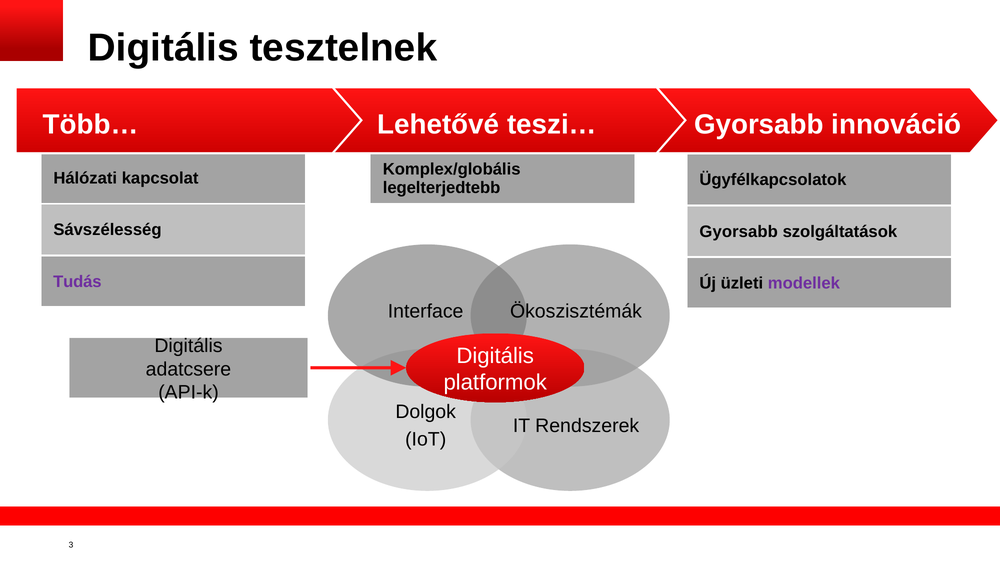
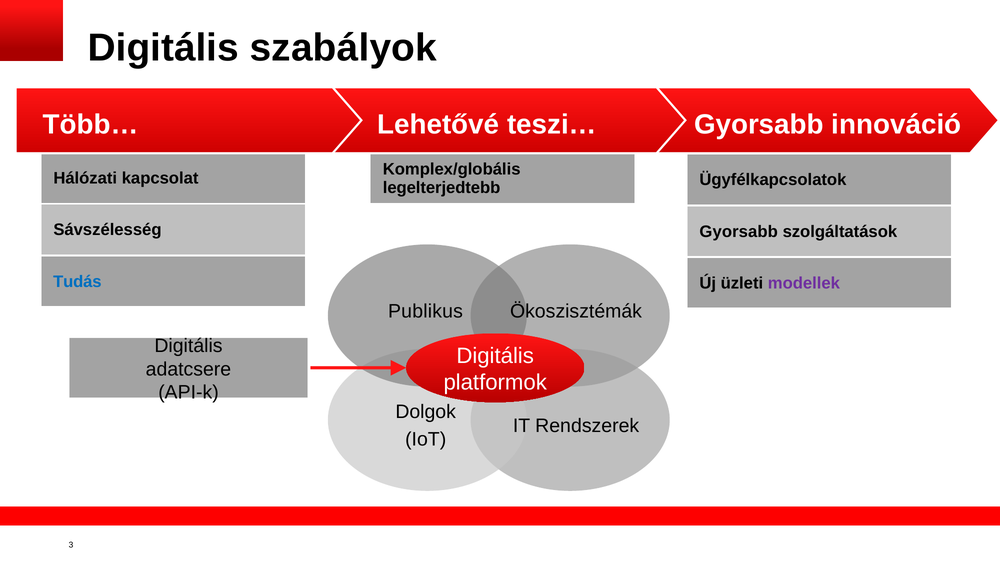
tesztelnek: tesztelnek -> szabályok (343, 48)
Tudás colour: purple -> blue (77, 281)
Interface: Interface -> Publikus (426, 311)
